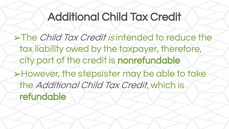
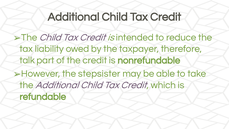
city: city -> talk (27, 60)
